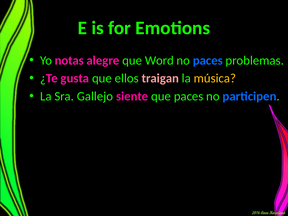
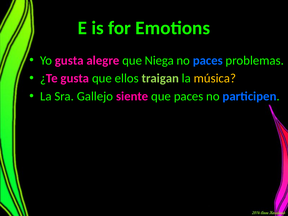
Yo notas: notas -> gusta (69, 60)
Word: Word -> Niega (159, 60)
traigan colour: pink -> light green (160, 78)
